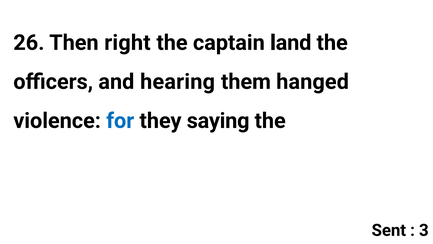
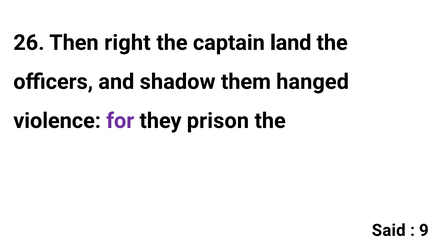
hearing: hearing -> shadow (178, 82)
for colour: blue -> purple (120, 121)
saying: saying -> prison (218, 121)
Sent: Sent -> Said (389, 230)
3: 3 -> 9 (424, 230)
